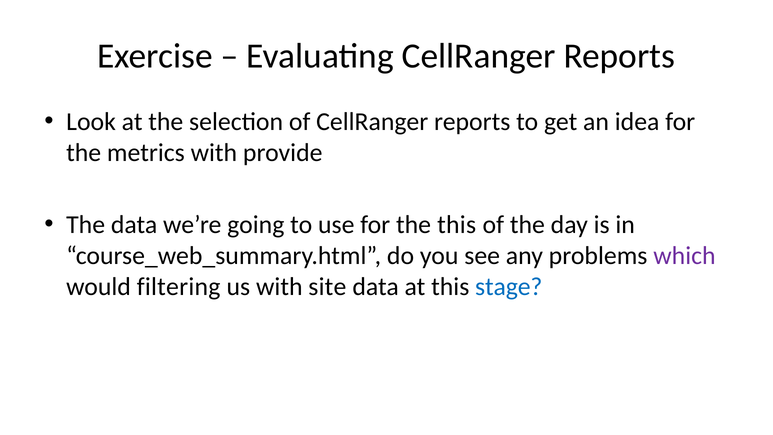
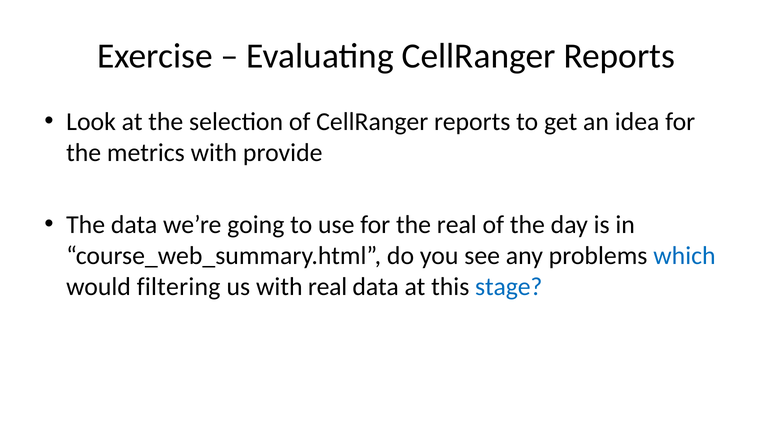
the this: this -> real (457, 225)
which colour: purple -> blue (684, 256)
with site: site -> real (328, 287)
